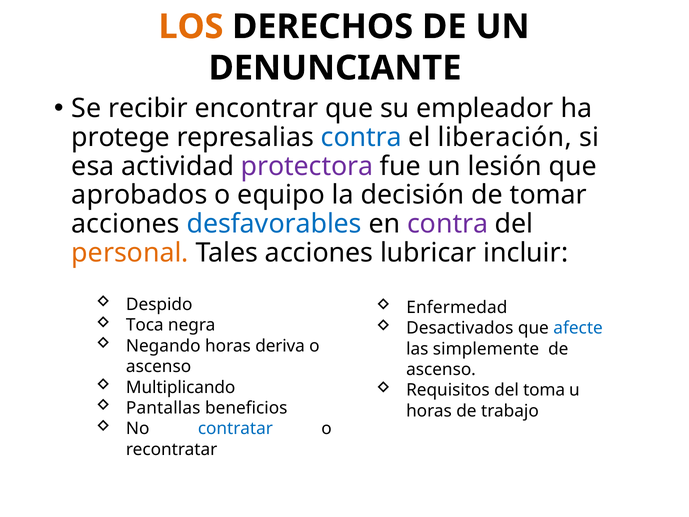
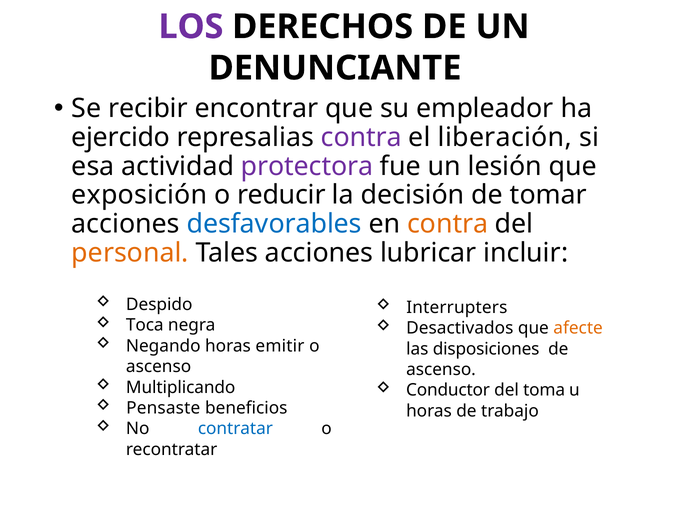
LOS colour: orange -> purple (191, 27)
protege: protege -> ejercido (121, 137)
contra colour: blue -> purple (361, 137)
aprobados: aprobados -> exposición (139, 195)
equipo: equipo -> reducir (281, 195)
contra colour: purple -> orange (448, 224)
Enfermedad: Enfermedad -> Interrupters (457, 307)
afecte colour: blue -> orange (578, 328)
deriva: deriva -> emitir (280, 346)
simplemente: simplemente -> disposiciones (486, 349)
Requisitos: Requisitos -> Conductor (448, 390)
Pantallas: Pantallas -> Pensaste (163, 408)
